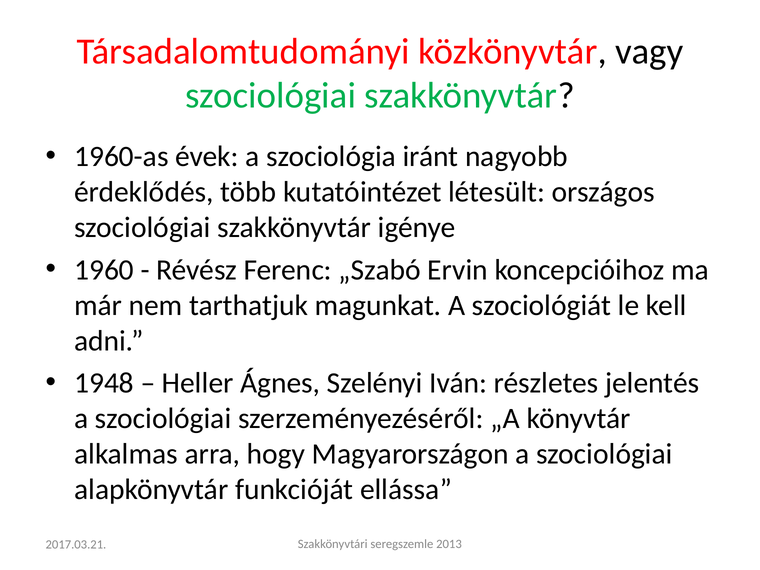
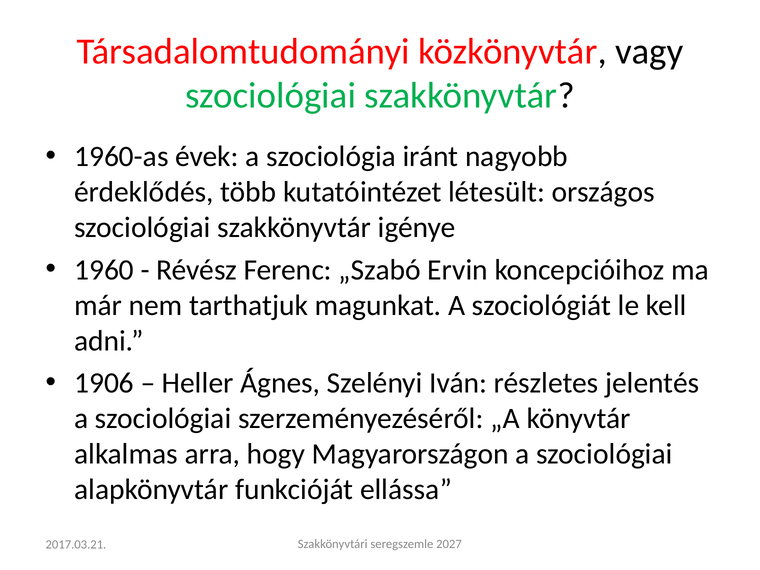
1948: 1948 -> 1906 (104, 383)
2013: 2013 -> 2027 (449, 544)
